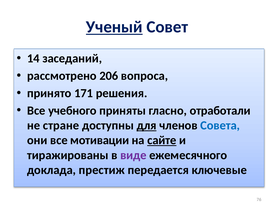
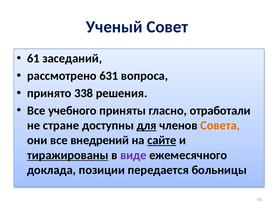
Ученый underline: present -> none (114, 27)
14: 14 -> 61 (33, 58)
206: 206 -> 631 (109, 76)
171: 171 -> 338 (84, 93)
Совета colour: blue -> orange (220, 125)
мотивации: мотивации -> внедрений (100, 140)
тиражированы underline: none -> present (68, 155)
престиж: престиж -> позиции (102, 170)
ключевые: ключевые -> больницы (219, 170)
